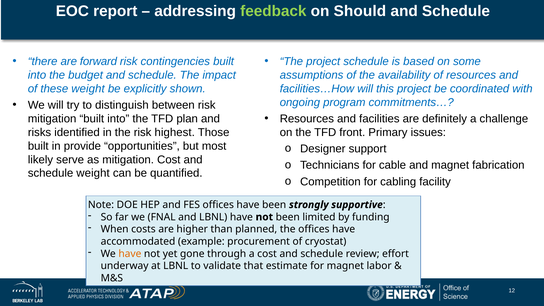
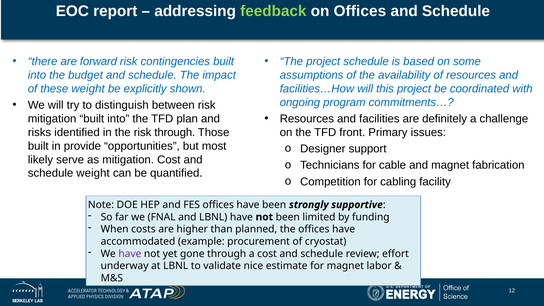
on Should: Should -> Offices (360, 11)
risk highest: highest -> through (175, 132)
have colour: orange -> purple (130, 254)
that: that -> nice (253, 266)
